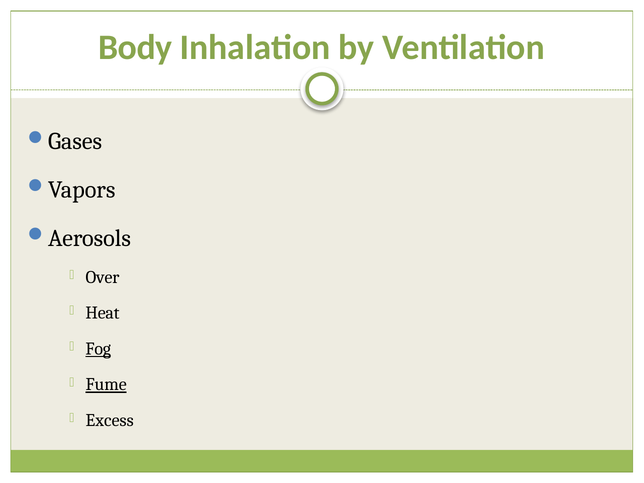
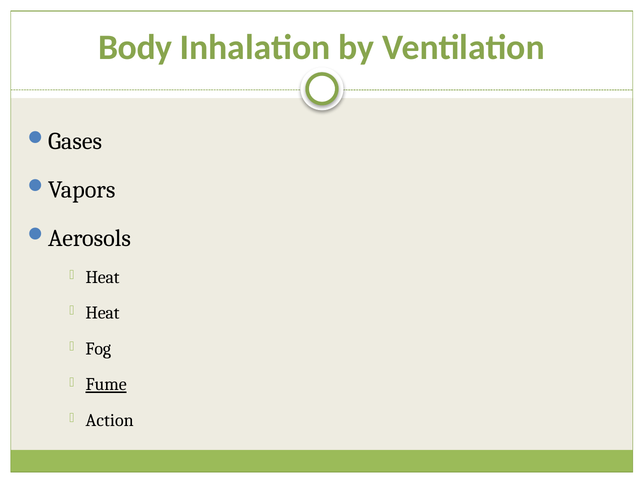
Over: Over -> Heat (103, 277)
Fog underline: present -> none (98, 349)
Excess: Excess -> Action (110, 420)
